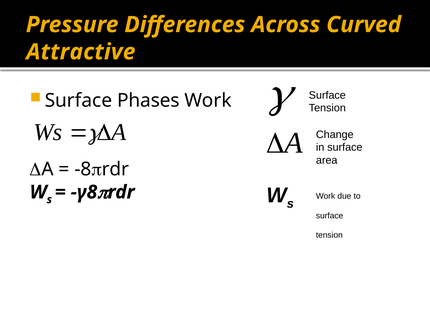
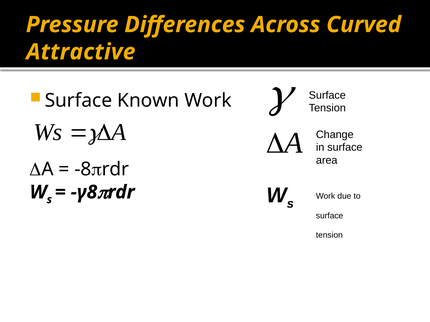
Phases: Phases -> Known (148, 101)
